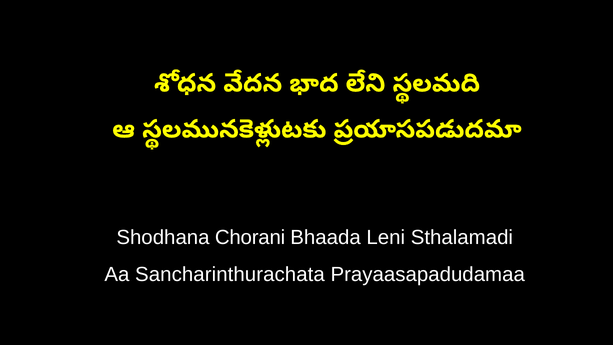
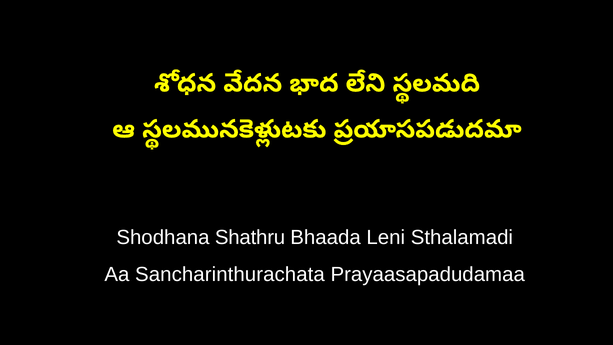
Chorani: Chorani -> Shathru (250, 237)
